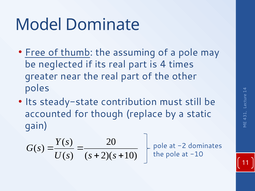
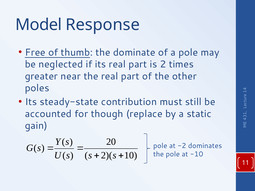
Dominate: Dominate -> Response (103, 25)
assuming: assuming -> dominate (134, 53)
is 4: 4 -> 2 (163, 64)
